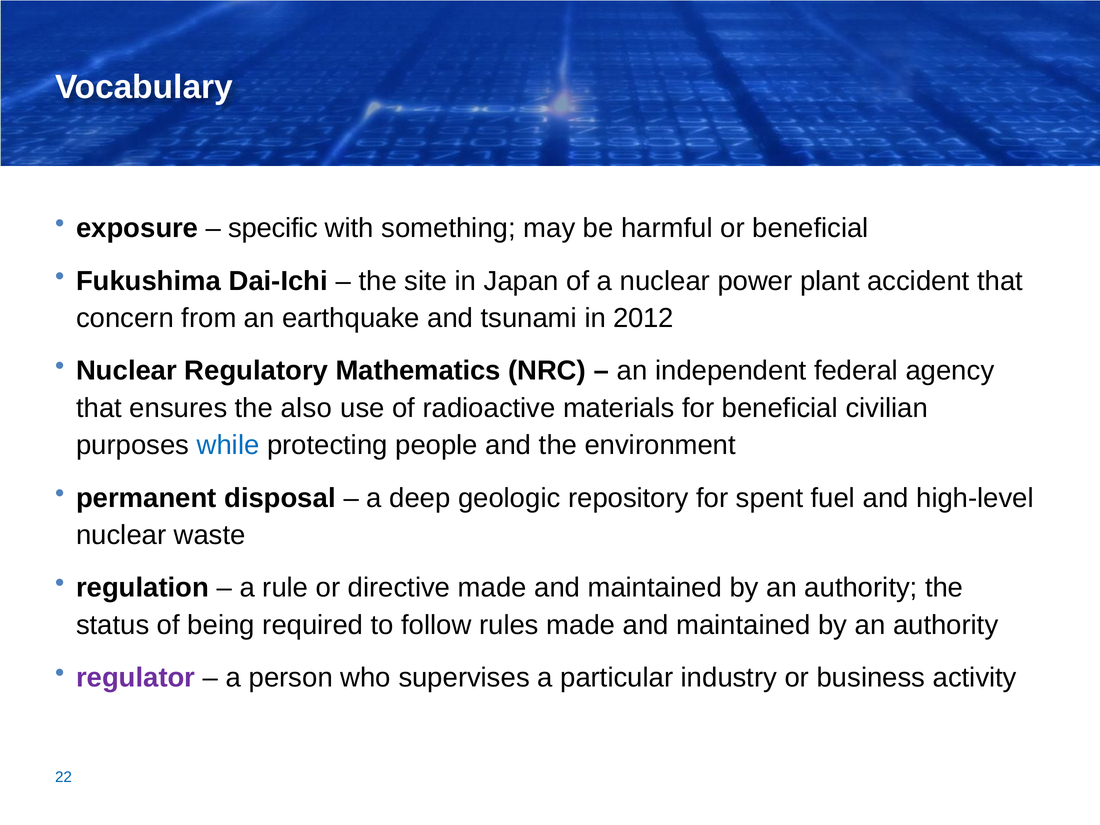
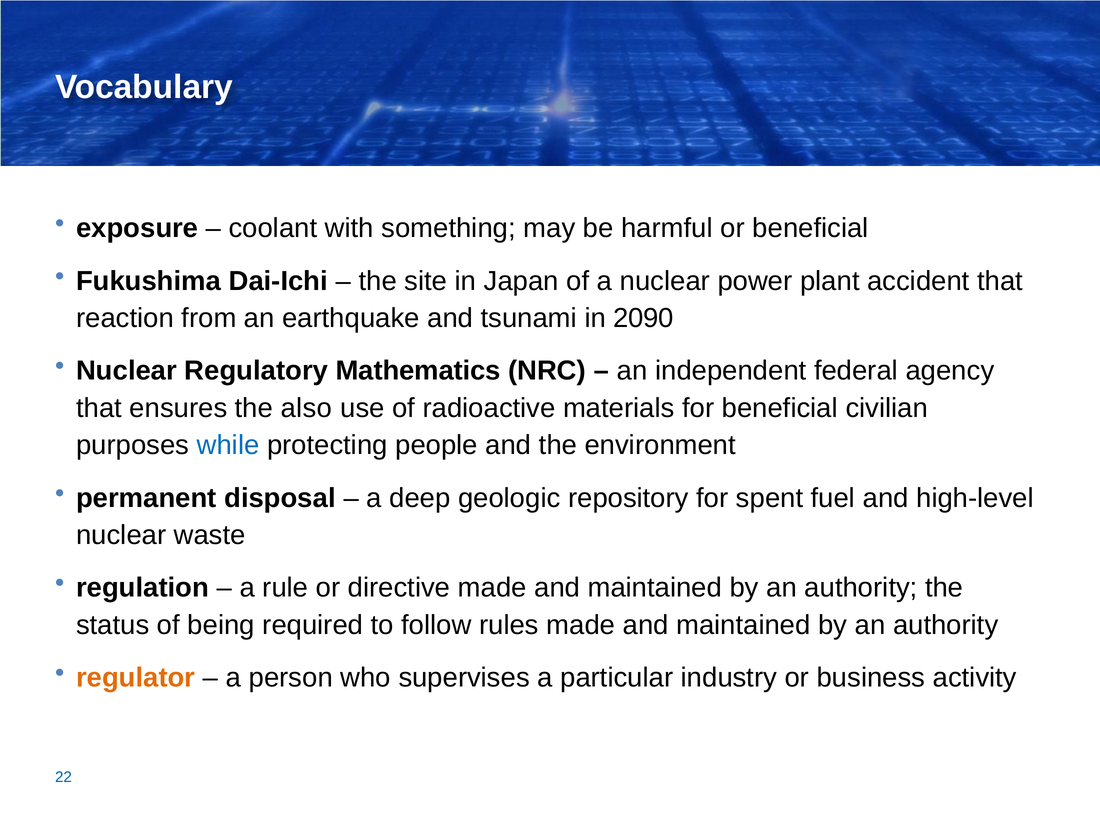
specific: specific -> coolant (273, 228)
concern: concern -> reaction (125, 318)
2012: 2012 -> 2090 (643, 318)
regulator colour: purple -> orange (136, 678)
